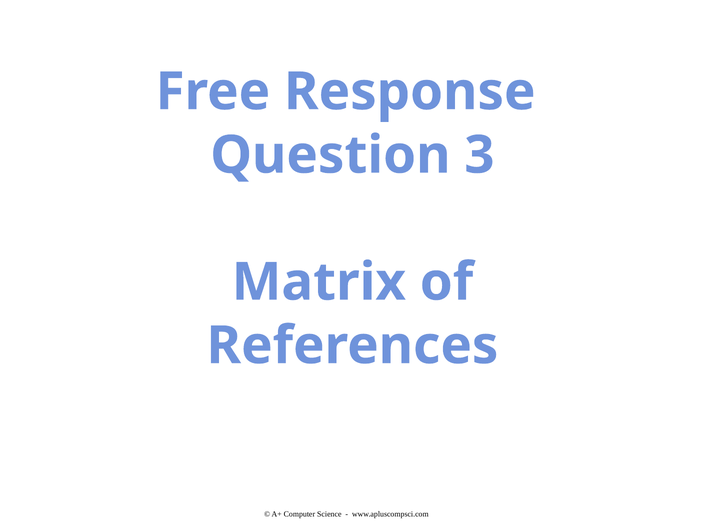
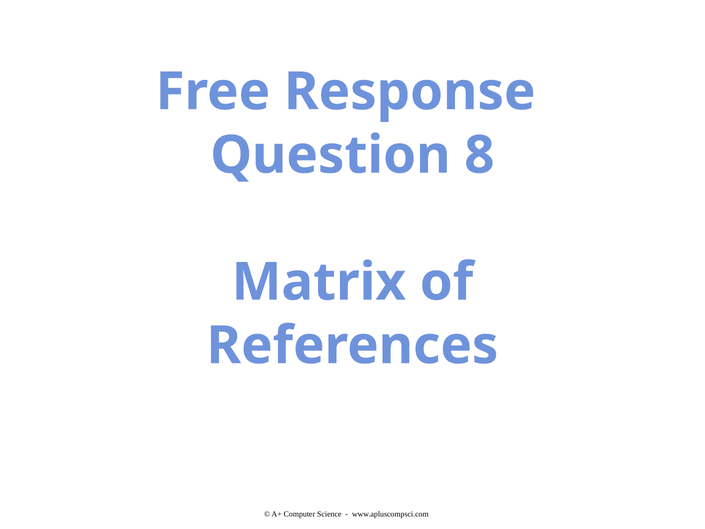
3: 3 -> 8 (479, 155)
